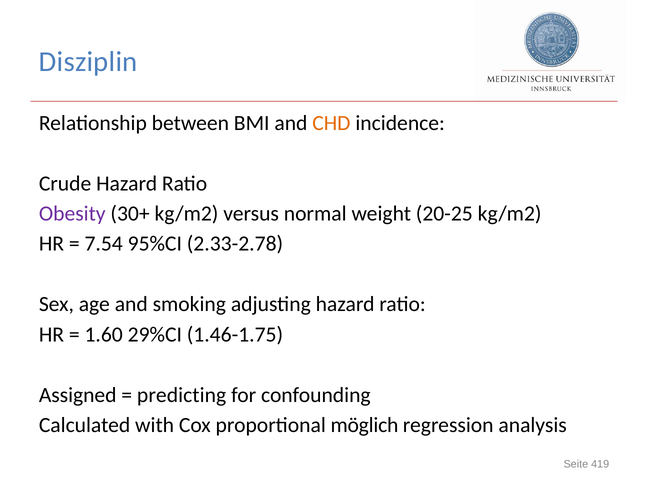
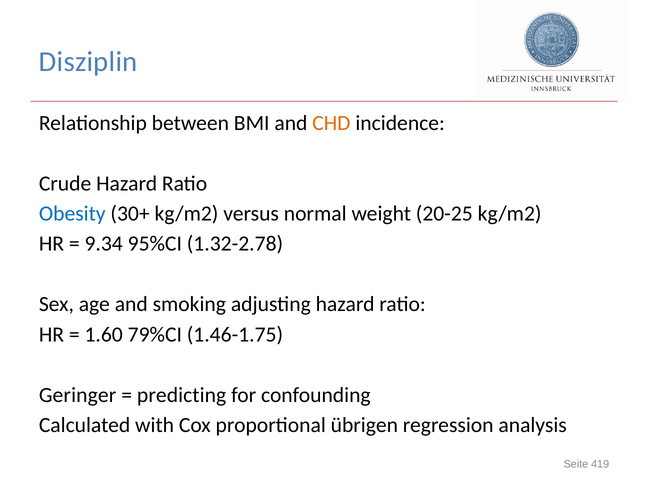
Obesity colour: purple -> blue (72, 214)
7.54: 7.54 -> 9.34 (104, 244)
2.33-2.78: 2.33-2.78 -> 1.32-2.78 (235, 244)
29%CI: 29%CI -> 79%CI (155, 335)
Assigned: Assigned -> Geringer (78, 395)
möglich: möglich -> übrigen (364, 425)
